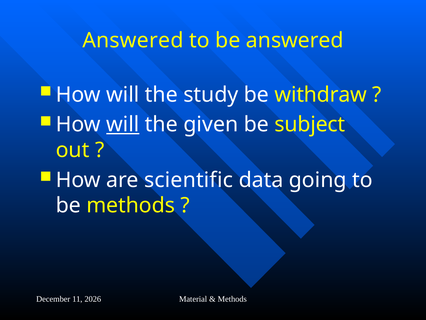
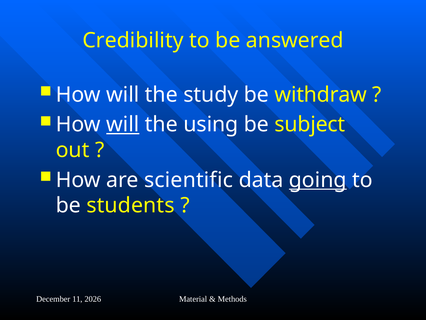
Answered: Answered -> Credibility (133, 41)
given: given -> using (211, 124)
going underline: none -> present (318, 180)
be methods: methods -> students (131, 205)
